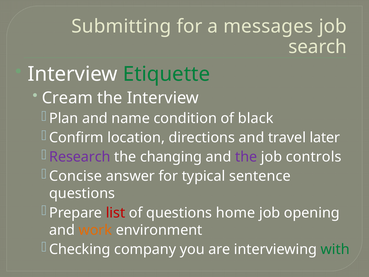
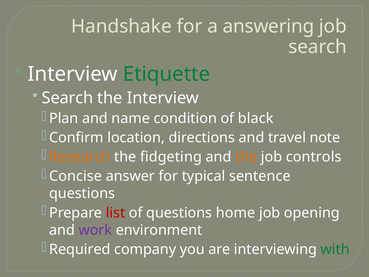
Submitting: Submitting -> Handshake (121, 26)
messages: messages -> answering (268, 26)
Cream: Cream -> Search (67, 98)
later: later -> note (325, 138)
Research colour: purple -> orange (80, 157)
changing: changing -> fidgeting (171, 157)
the colour: purple -> orange (246, 157)
work colour: orange -> purple (95, 230)
Checking: Checking -> Required (80, 249)
